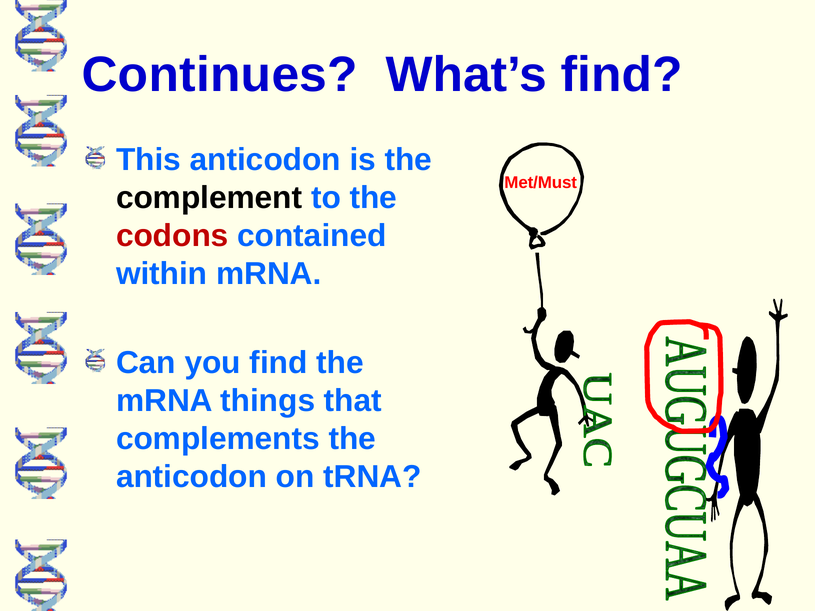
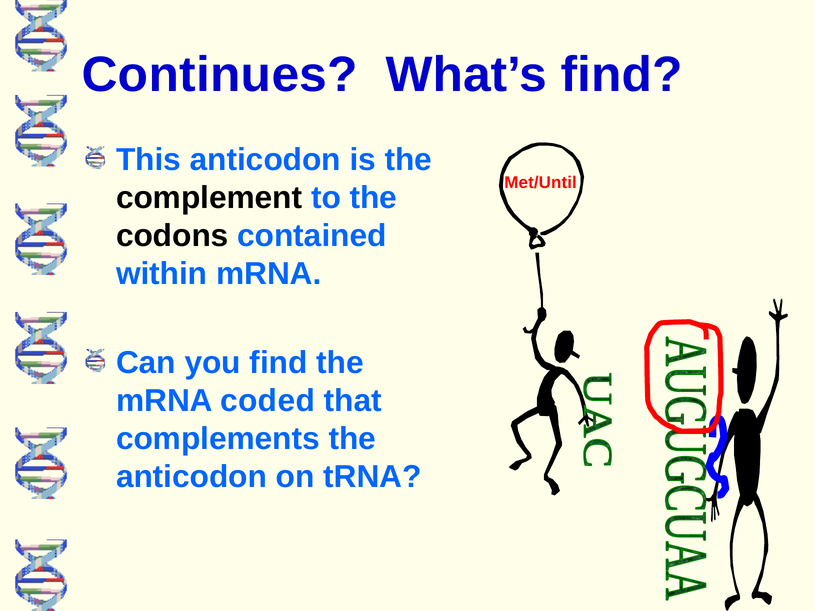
Met/Must: Met/Must -> Met/Until (541, 183)
codons colour: red -> black (172, 236)
things: things -> coded (268, 401)
